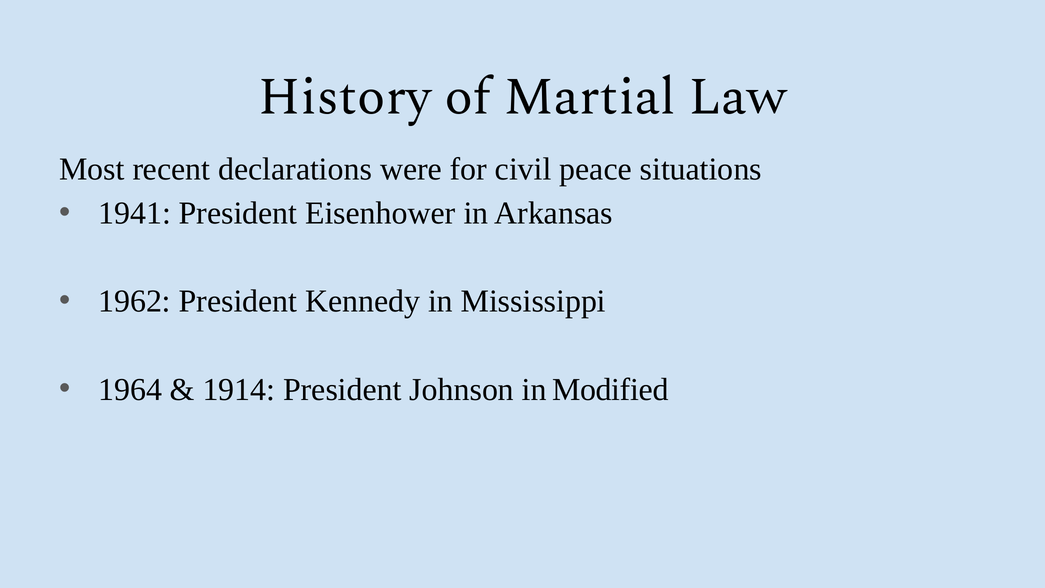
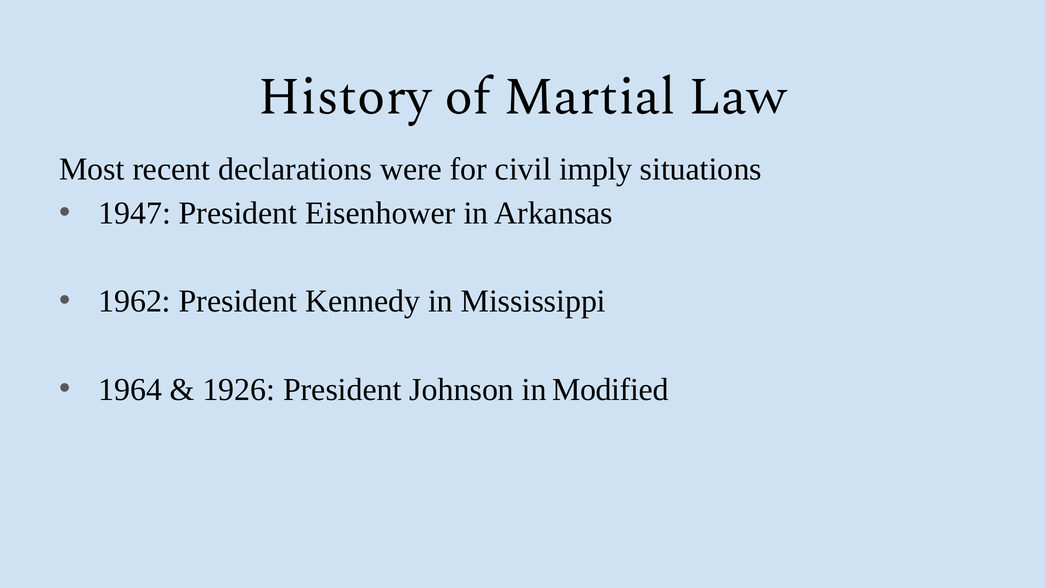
peace: peace -> imply (596, 169)
1941: 1941 -> 1947 (135, 213)
1914: 1914 -> 1926 (239, 389)
